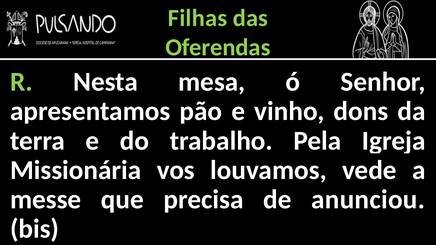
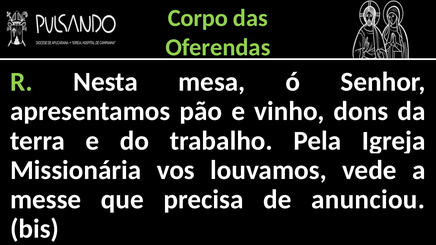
Filhas: Filhas -> Corpo (198, 18)
